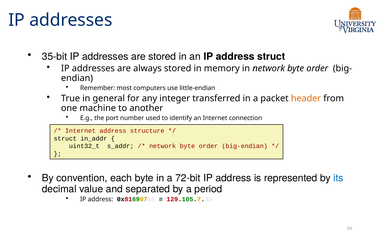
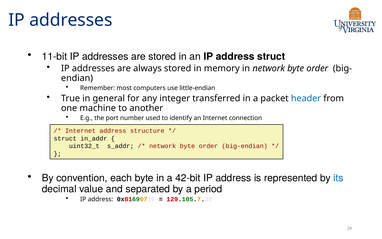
35-bit: 35-bit -> 11-bit (55, 56)
header colour: orange -> blue (306, 98)
72-bit: 72-bit -> 42-bit (188, 178)
